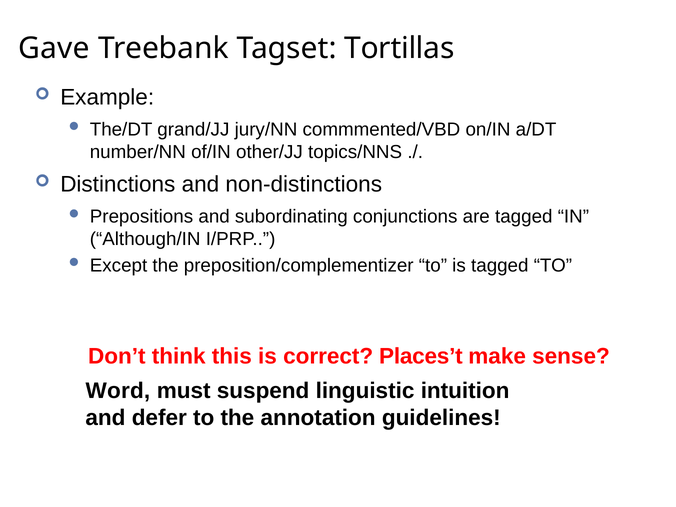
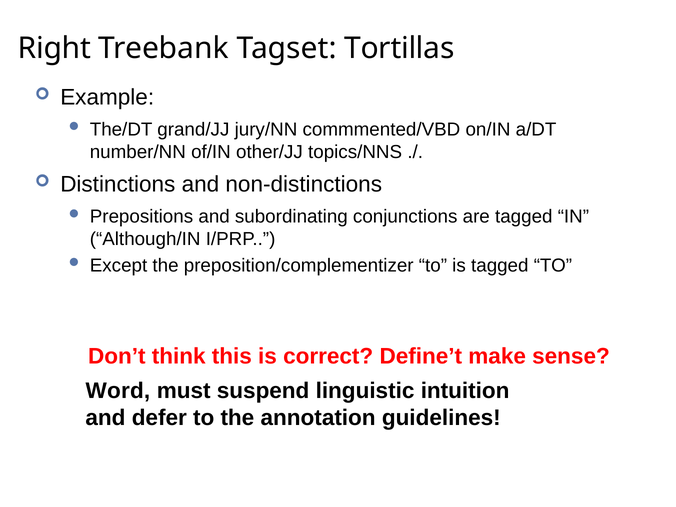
Gave: Gave -> Right (54, 49)
Places’t: Places’t -> Define’t (421, 356)
